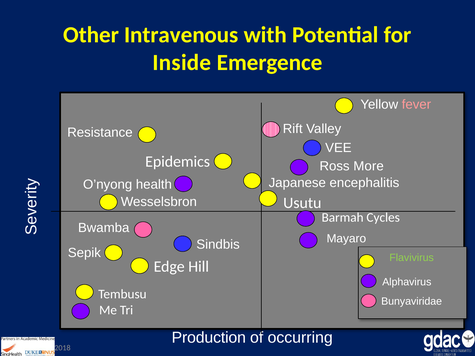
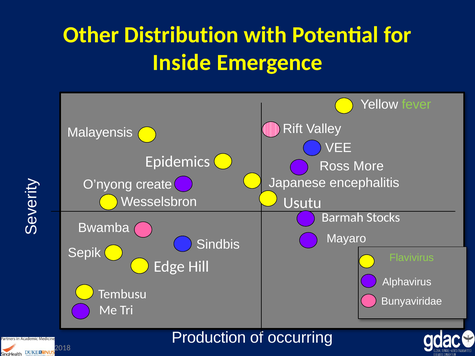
Intravenous: Intravenous -> Distribution (181, 35)
fever colour: pink -> light green (416, 105)
Resistance: Resistance -> Malayensis (100, 133)
health: health -> create (154, 185)
Cycles: Cycles -> Stocks (383, 218)
